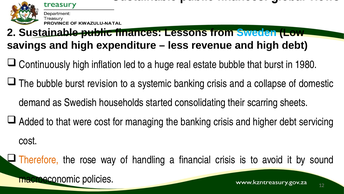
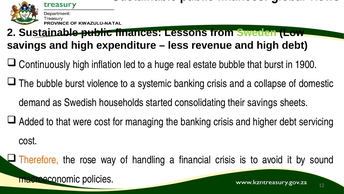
Sweden colour: light blue -> light green (257, 33)
1980: 1980 -> 1900 (306, 64)
revision: revision -> violence (103, 83)
their scarring: scarring -> savings (262, 102)
